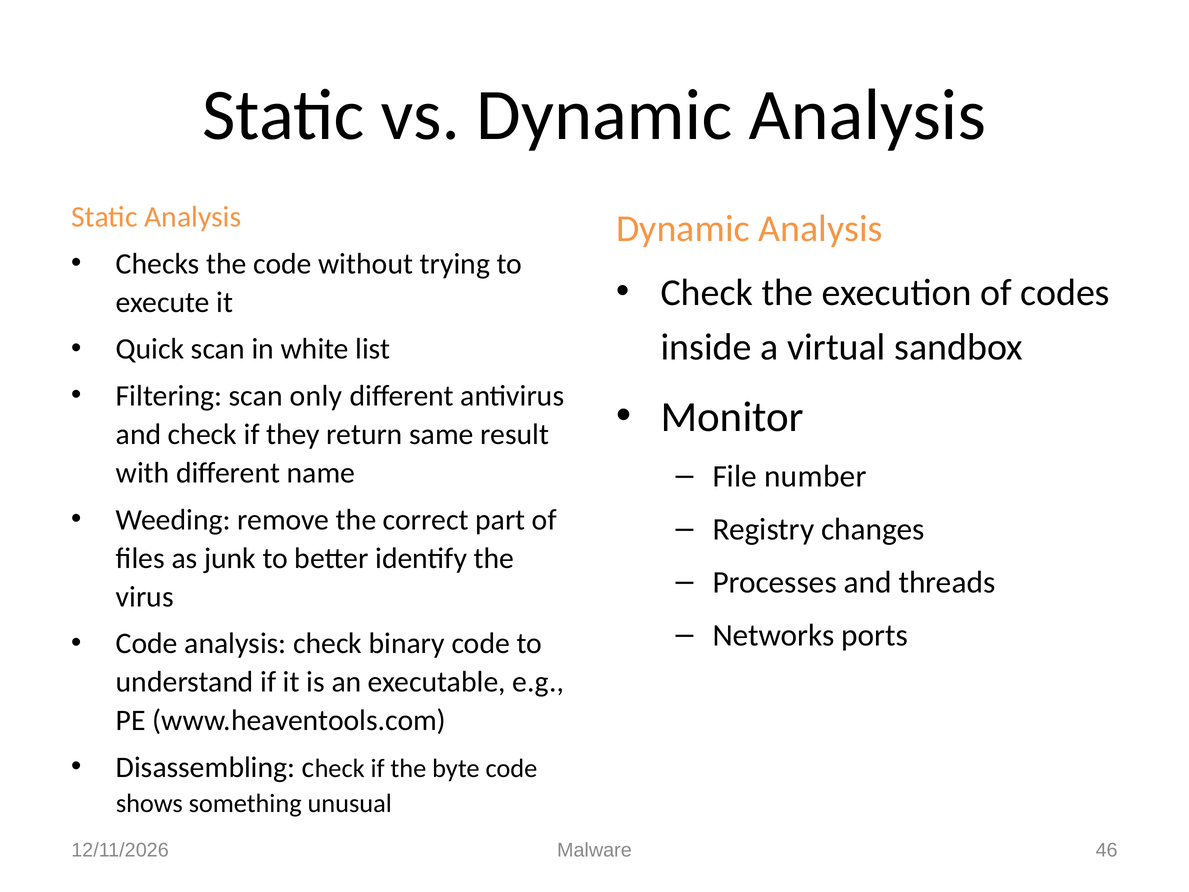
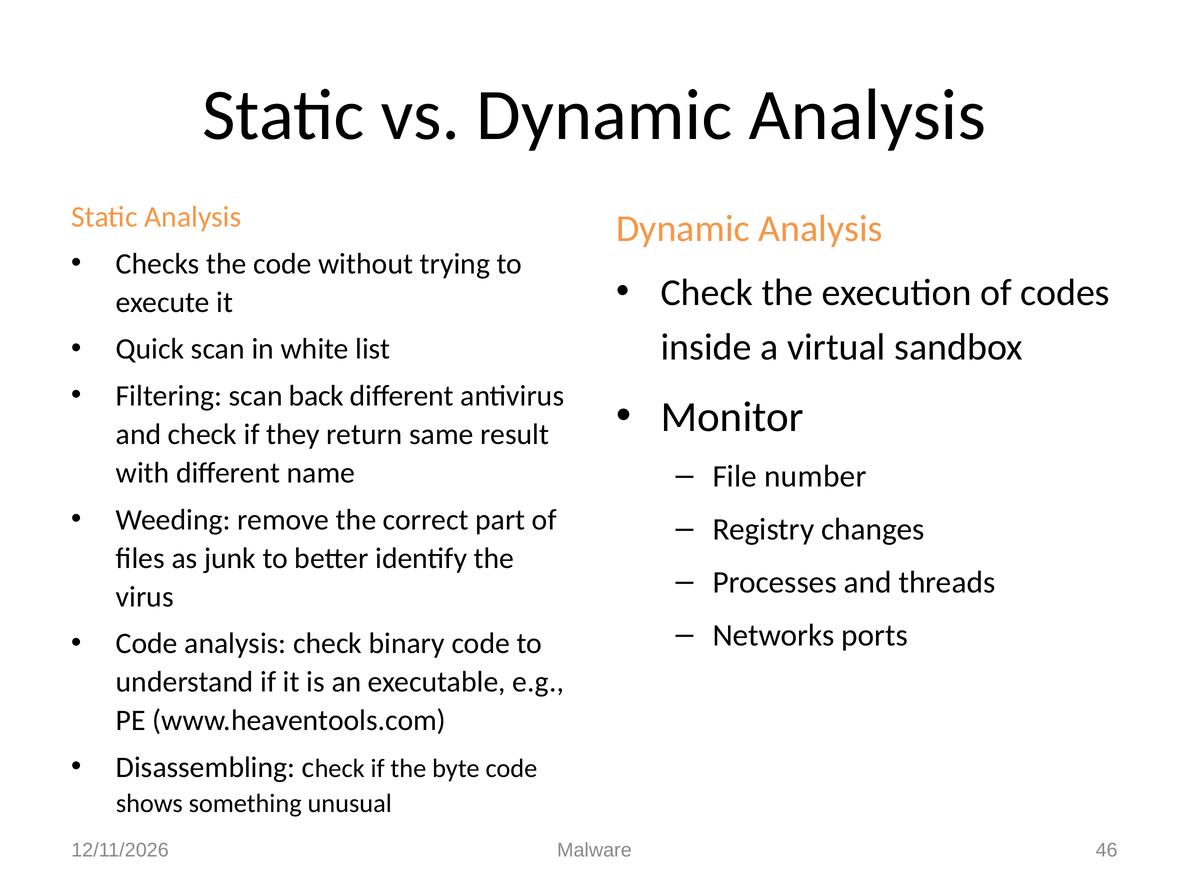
only: only -> back (316, 396)
